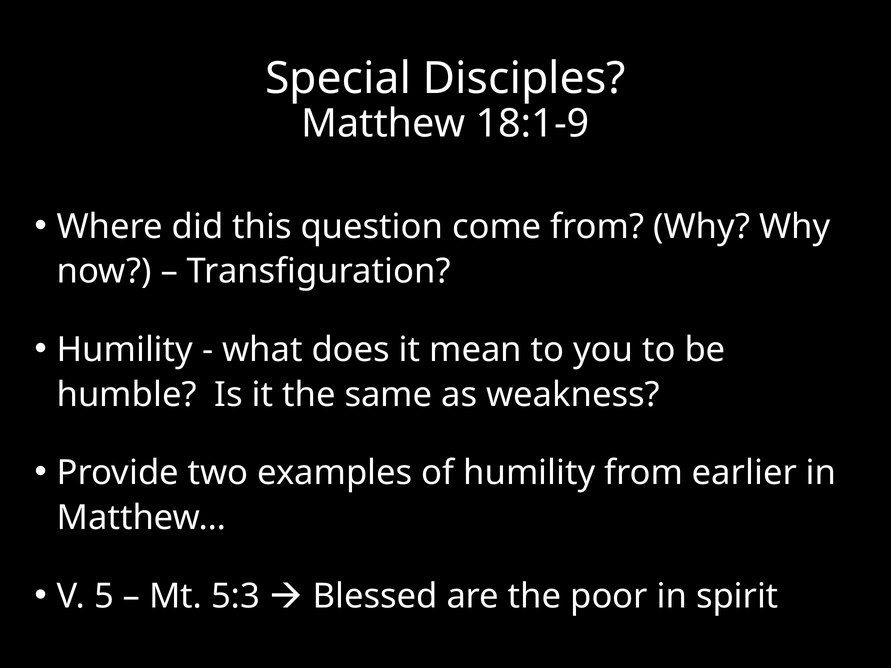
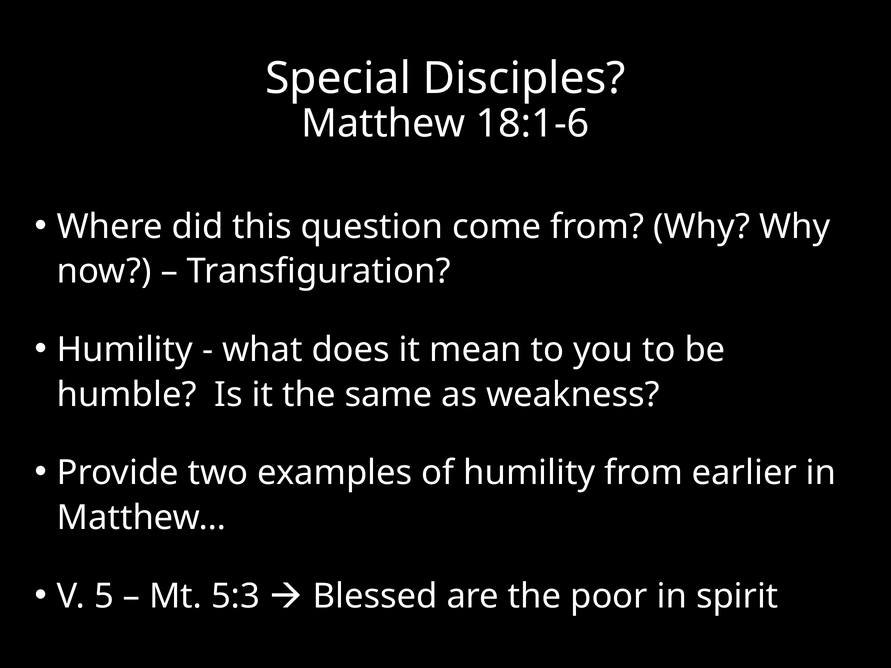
18:1-9: 18:1-9 -> 18:1-6 (532, 124)
